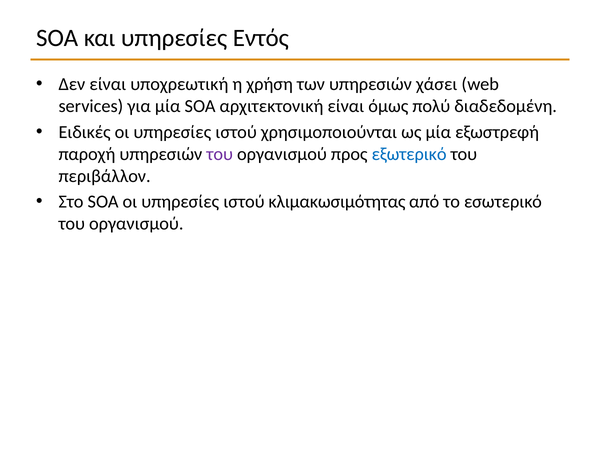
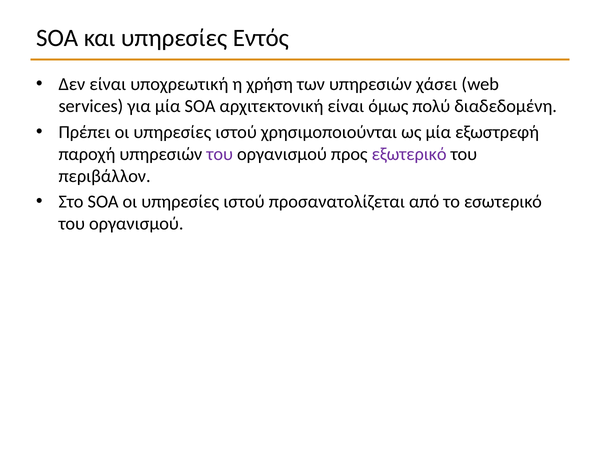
Ειδικές: Ειδικές -> Πρέπει (85, 132)
εξωτερικό colour: blue -> purple (409, 154)
κλιμακωσιμότητας: κλιμακωσιμότητας -> προσανατολίζεται (337, 202)
